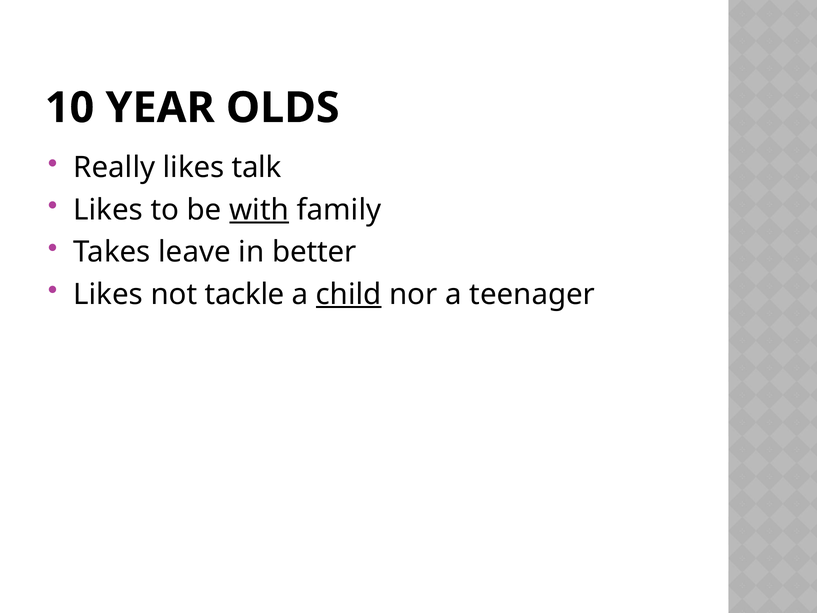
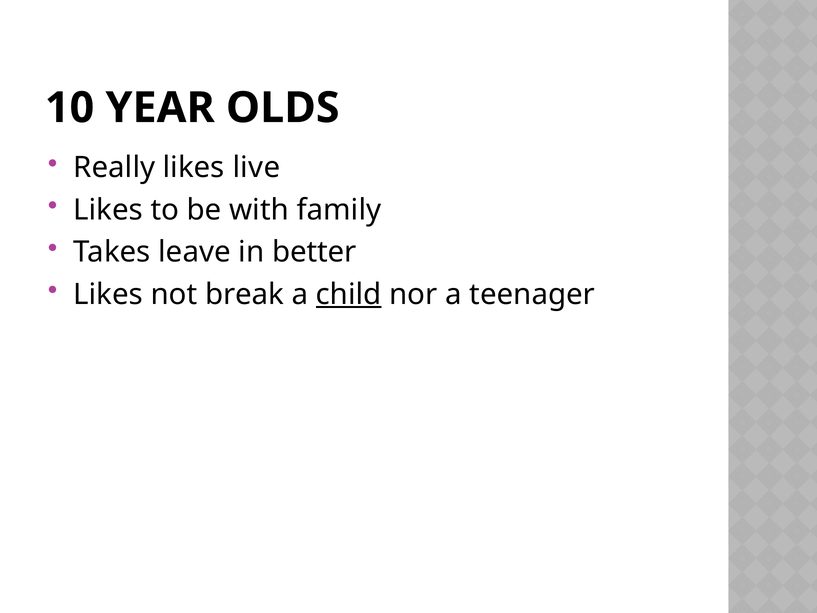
talk: talk -> live (256, 168)
with underline: present -> none (259, 210)
tackle: tackle -> break (244, 294)
